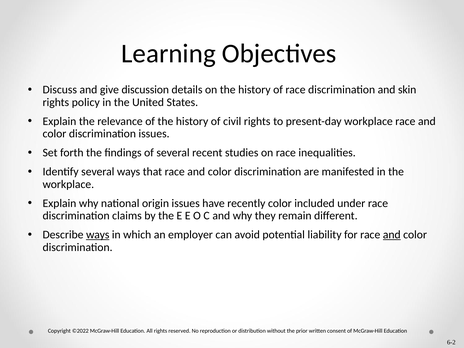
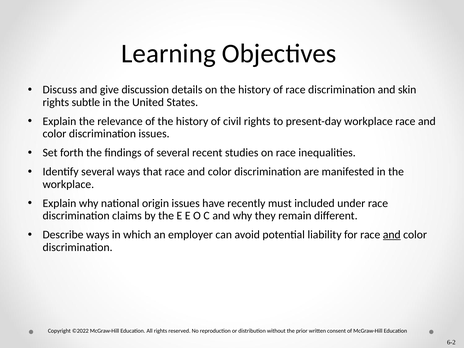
policy: policy -> subtle (86, 102)
recently color: color -> must (280, 203)
ways underline: present -> none (98, 235)
